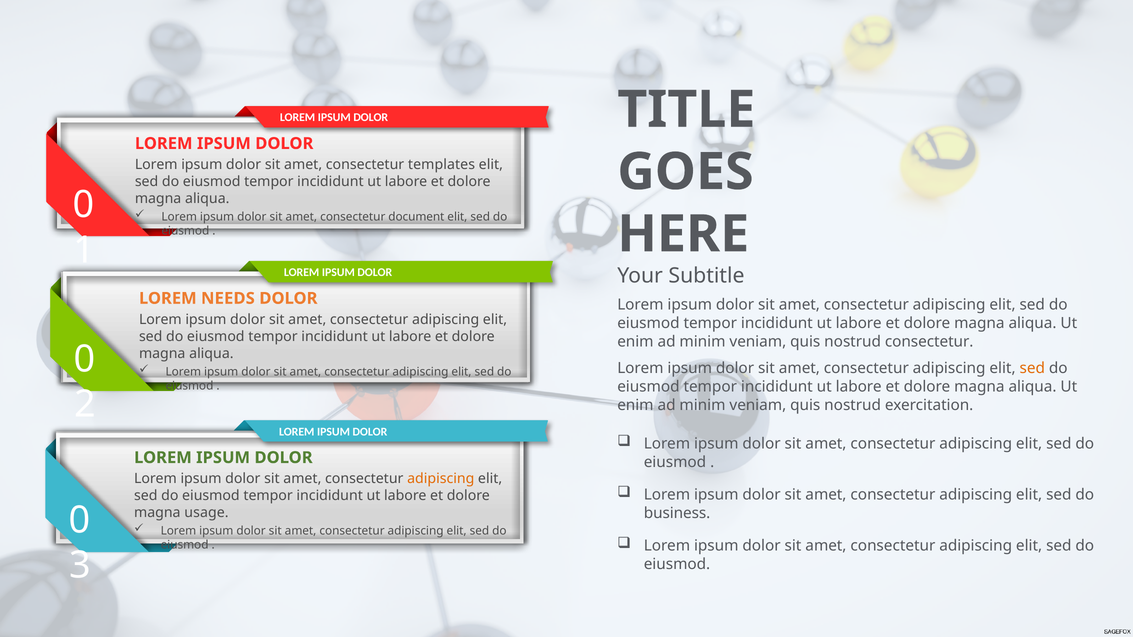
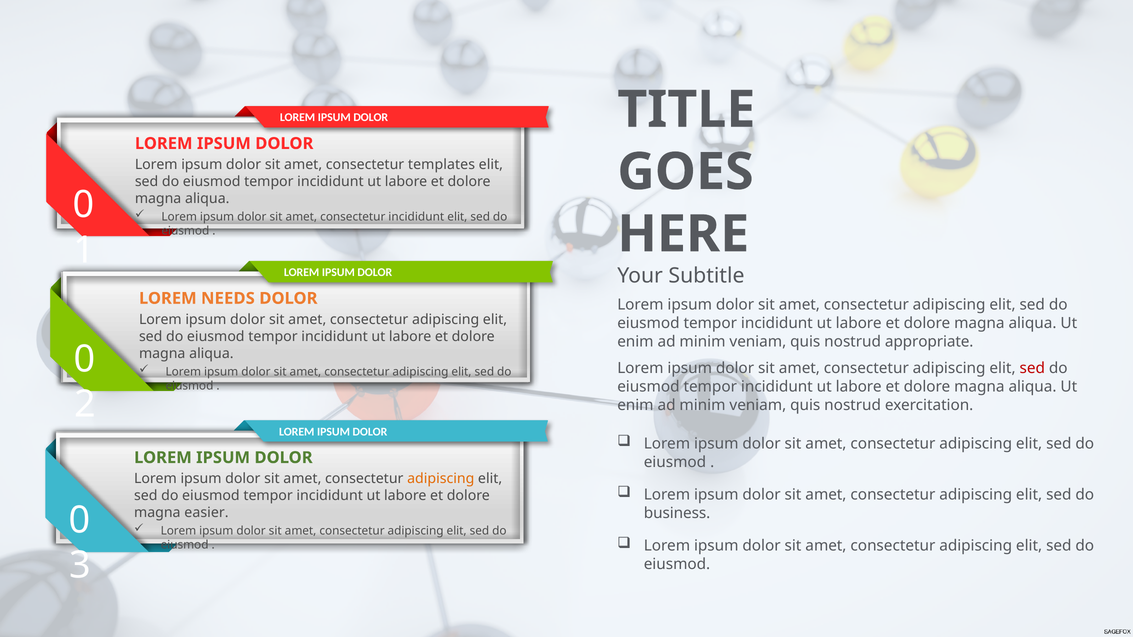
consectetur document: document -> incididunt (416, 217)
nostrud consectetur: consectetur -> appropriate (929, 342)
sed colour: orange -> red (1032, 369)
usage: usage -> easier (206, 513)
